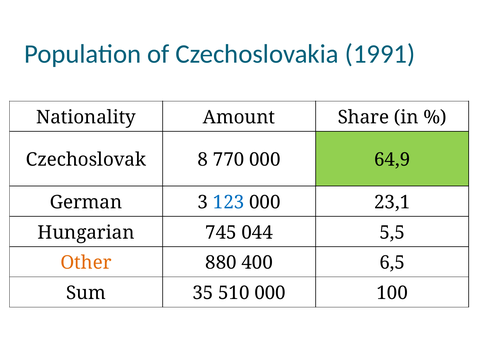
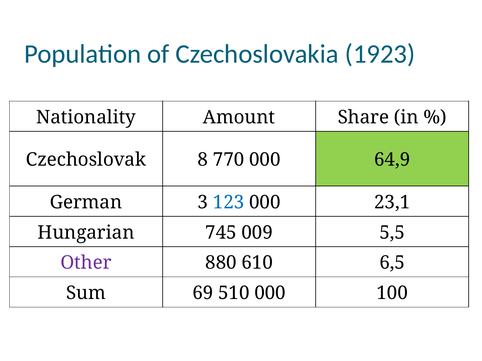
1991: 1991 -> 1923 (380, 54)
044: 044 -> 009 (257, 233)
Other colour: orange -> purple (86, 263)
400: 400 -> 610 (257, 263)
35: 35 -> 69 (203, 293)
